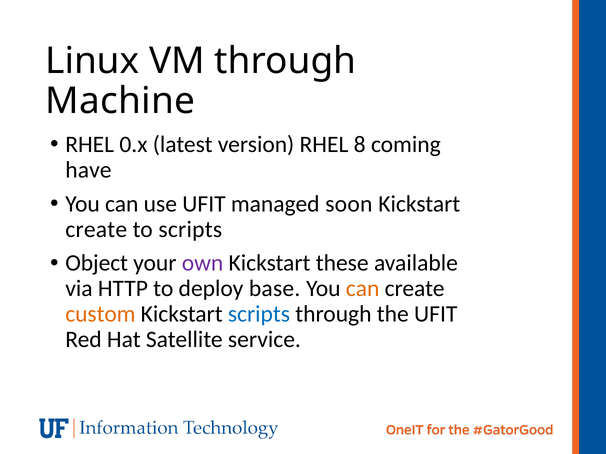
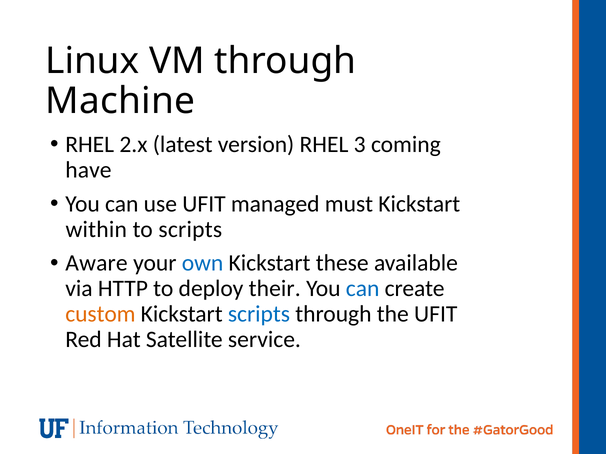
0.x: 0.x -> 2.x (133, 145)
8: 8 -> 3 (360, 145)
soon: soon -> must (349, 204)
create: create -> within (96, 230)
Object: Object -> Aware (97, 263)
own colour: purple -> blue (203, 263)
base: base -> their (275, 289)
can colour: orange -> blue (363, 289)
